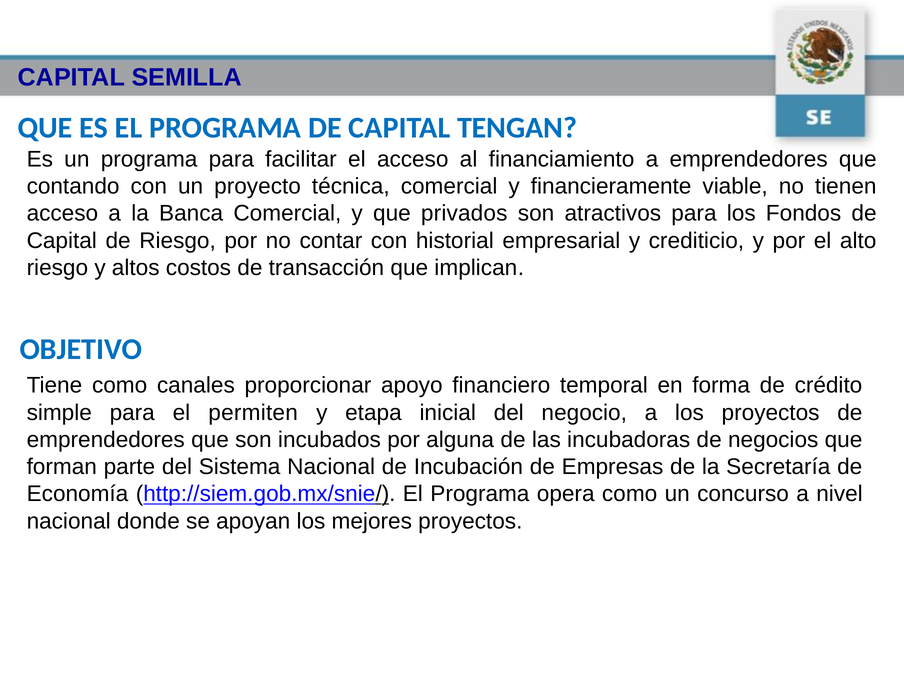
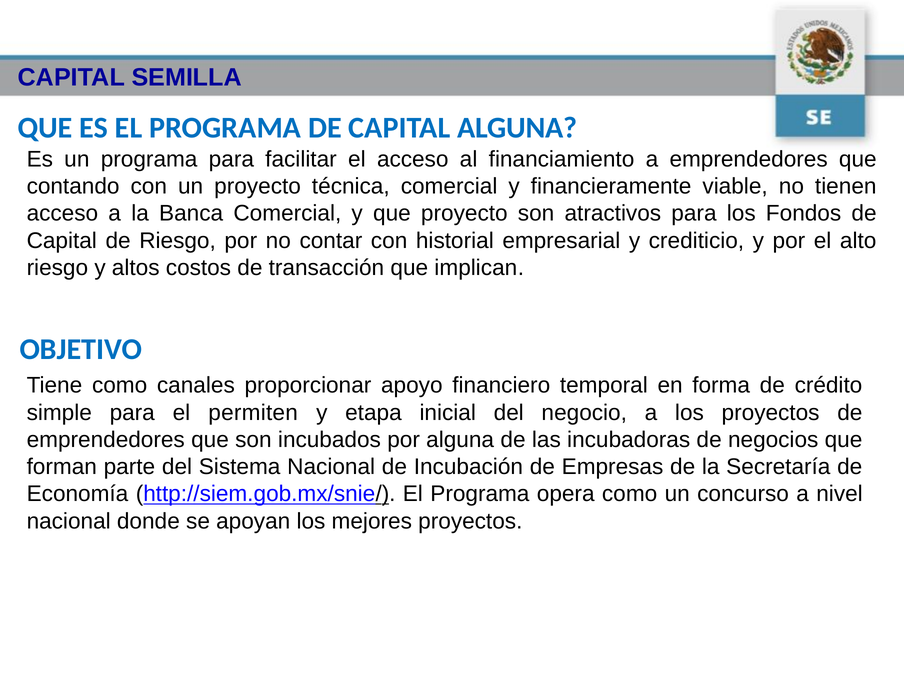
CAPITAL TENGAN: TENGAN -> ALGUNA (517, 128)
que privados: privados -> proyecto (464, 213)
